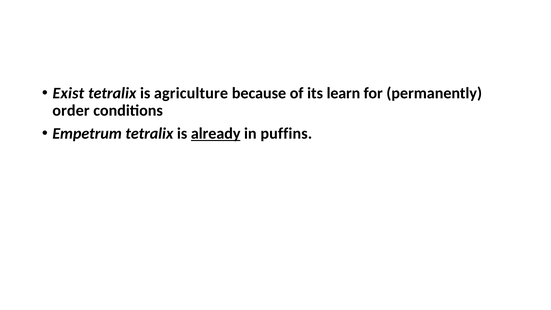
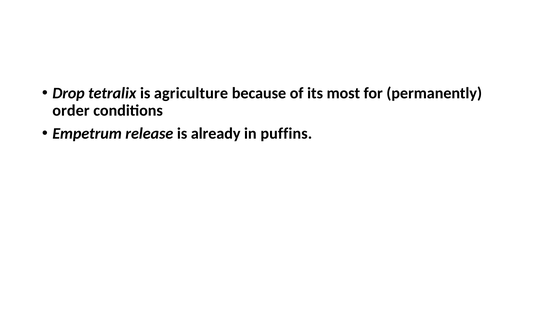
Exist: Exist -> Drop (69, 93)
learn: learn -> most (343, 93)
Empetrum tetralix: tetralix -> release (149, 134)
already underline: present -> none (216, 134)
